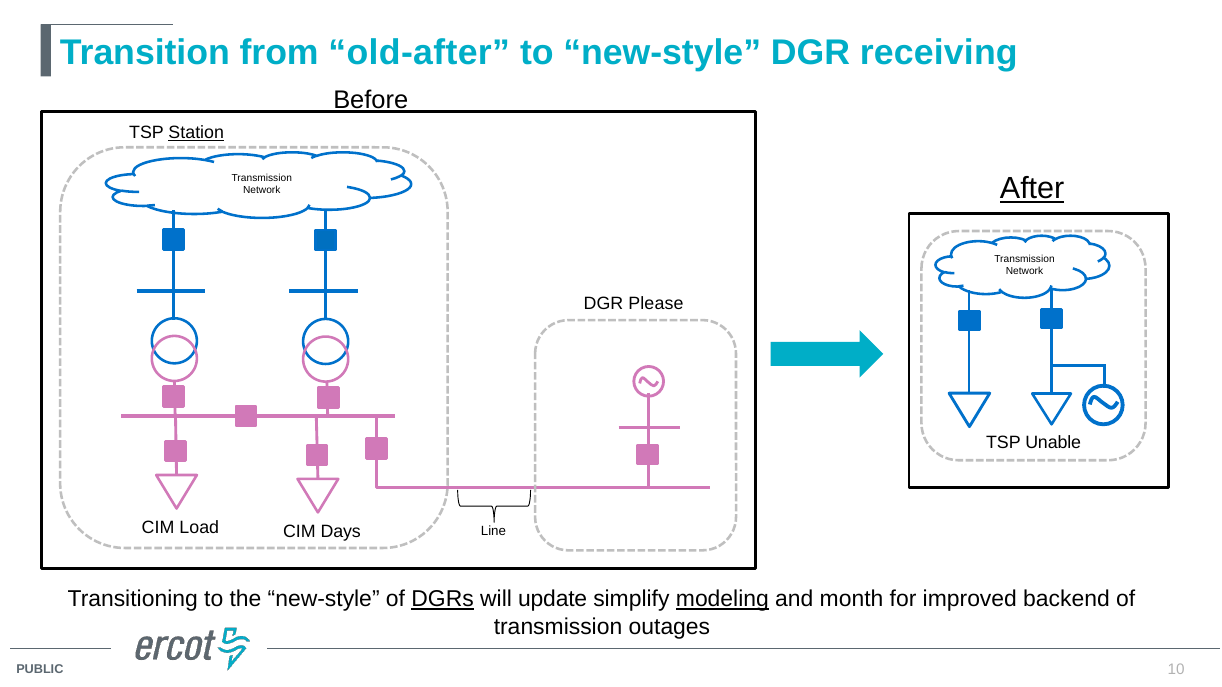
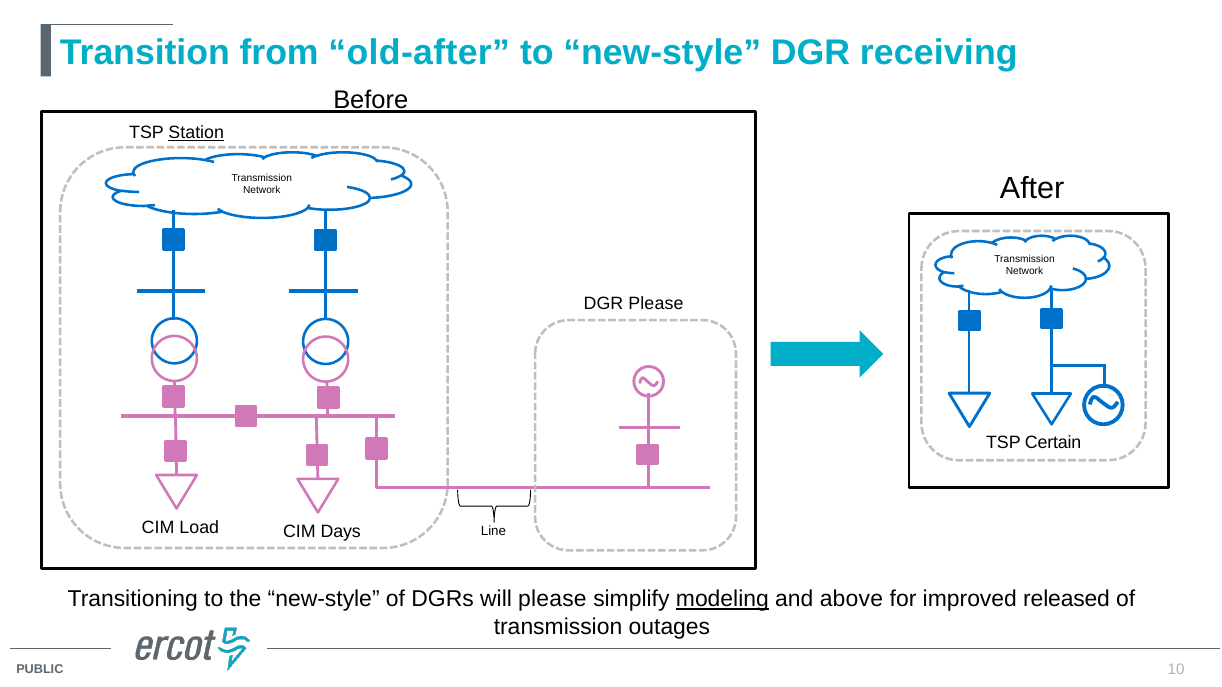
After underline: present -> none (1032, 189)
Unable: Unable -> Certain (1053, 443)
DGRs underline: present -> none (443, 599)
will update: update -> please (552, 599)
month: month -> above (851, 599)
backend: backend -> released (1067, 599)
